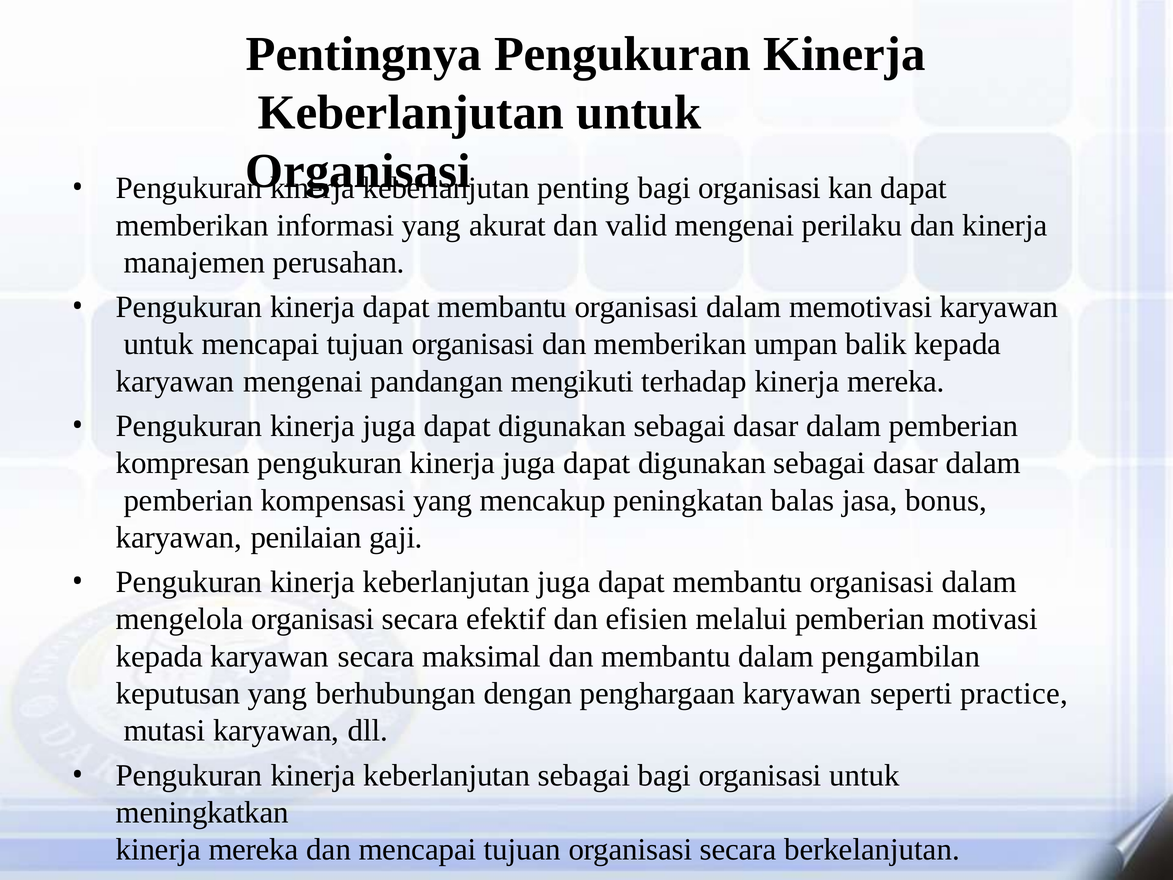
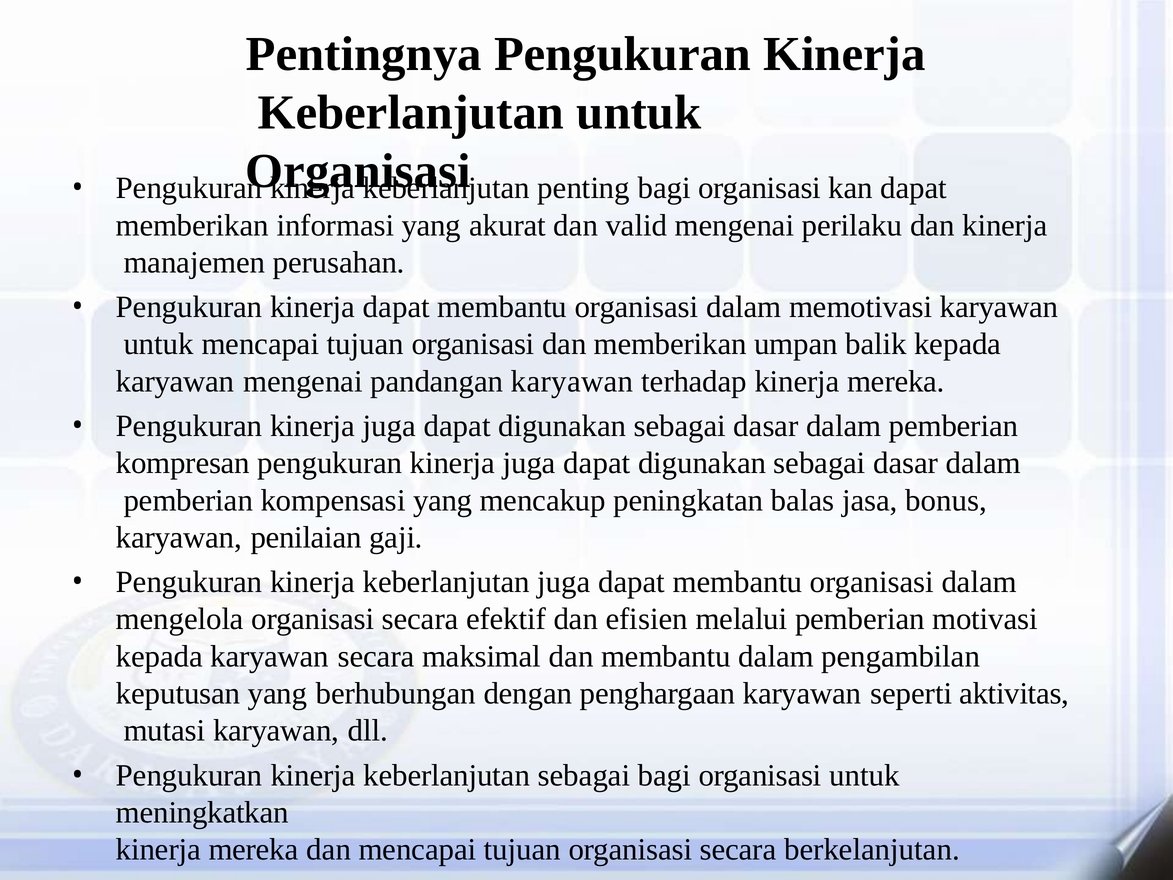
pandangan mengikuti: mengikuti -> karyawan (572, 381)
practice: practice -> aktivitas (1014, 693)
